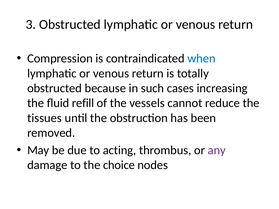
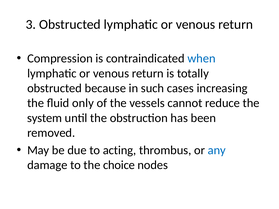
refill: refill -> only (83, 103)
tissues: tissues -> system (45, 118)
any colour: purple -> blue (217, 150)
